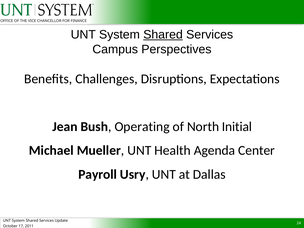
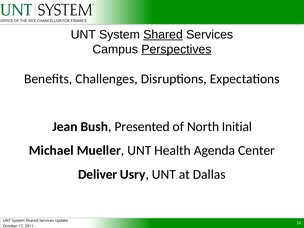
Perspectives underline: none -> present (176, 49)
Operating: Operating -> Presented (142, 127)
Payroll: Payroll -> Deliver (98, 174)
